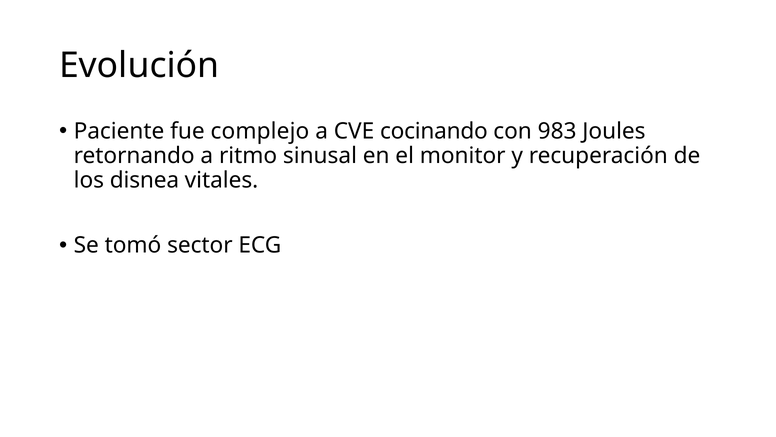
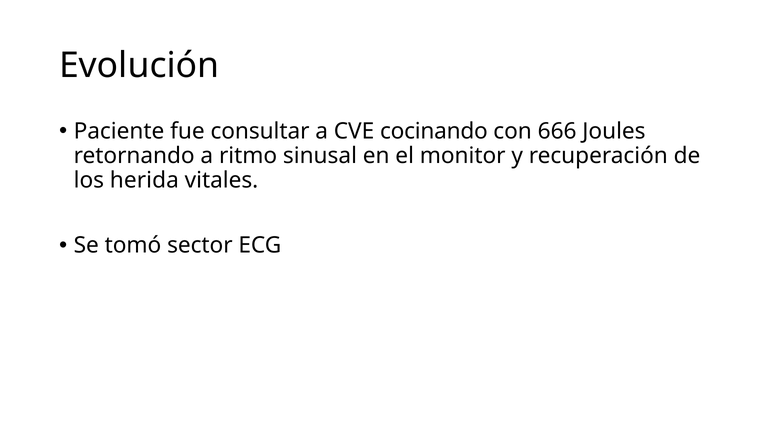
complejo: complejo -> consultar (260, 131)
983: 983 -> 666 (557, 131)
disnea: disnea -> herida (144, 180)
